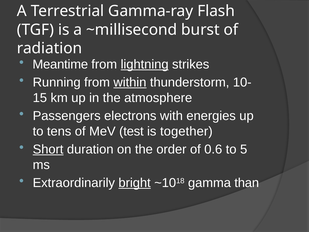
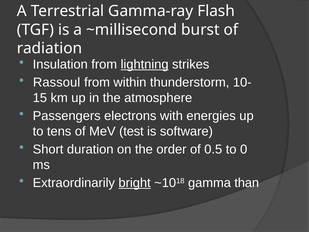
Meantime: Meantime -> Insulation (60, 64)
Running: Running -> Rassoul (57, 82)
within underline: present -> none (130, 82)
together: together -> software (186, 131)
Short underline: present -> none (48, 149)
0.6: 0.6 -> 0.5 (213, 149)
5: 5 -> 0 (244, 149)
